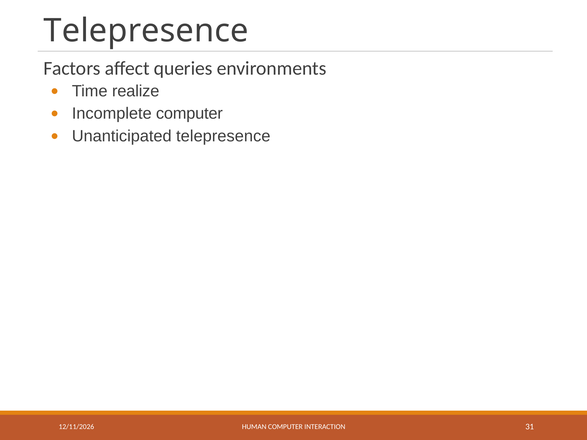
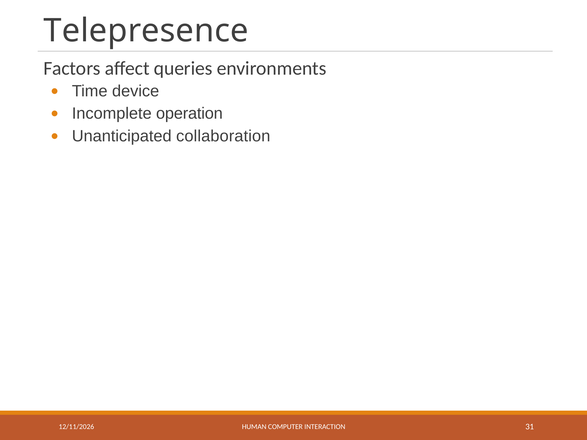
realize: realize -> device (136, 91)
Incomplete computer: computer -> operation (189, 114)
Unanticipated telepresence: telepresence -> collaboration (223, 136)
